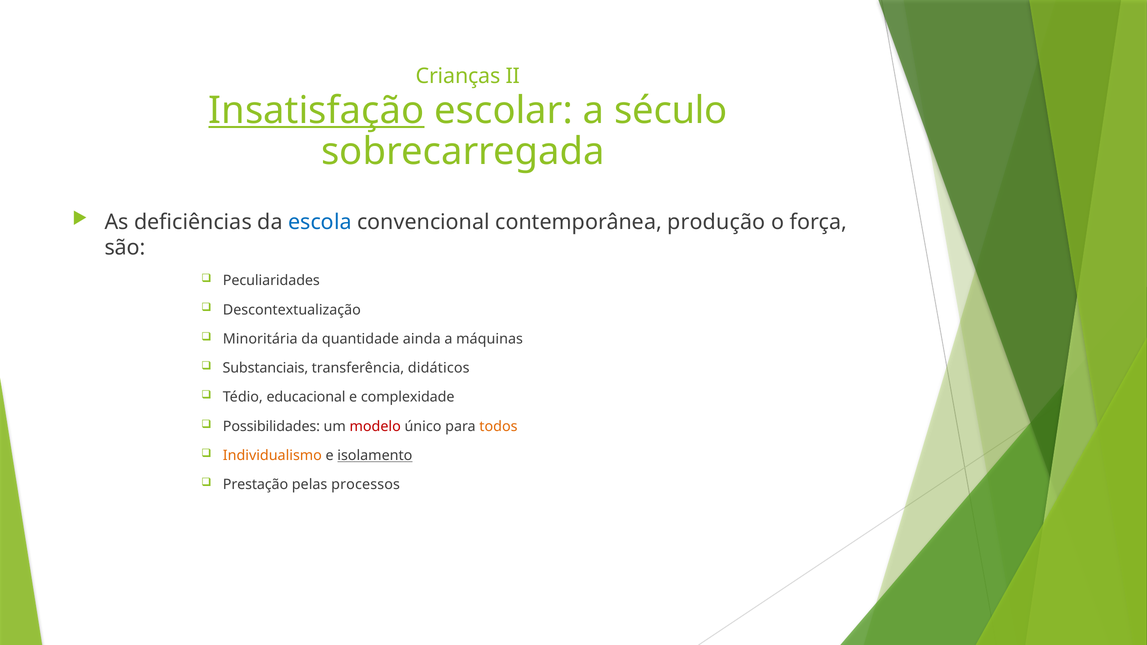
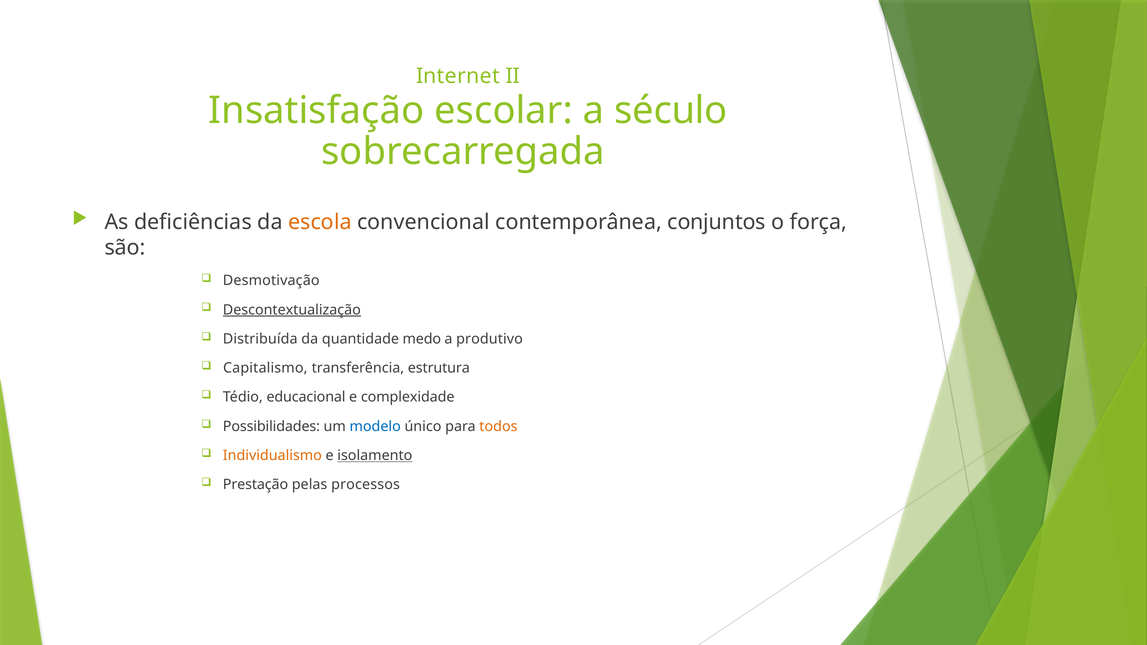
Crianças: Crianças -> Internet (458, 76)
Insatisfação underline: present -> none (316, 110)
escola colour: blue -> orange (320, 222)
produção: produção -> conjuntos (717, 222)
Peculiaridades: Peculiaridades -> Desmotivação (271, 281)
Descontextualização underline: none -> present (292, 310)
Minoritária: Minoritária -> Distribuída (260, 339)
ainda: ainda -> medo (422, 339)
máquinas: máquinas -> produtivo (490, 339)
Substanciais: Substanciais -> Capitalismo (265, 368)
didáticos: didáticos -> estrutura (439, 368)
modelo colour: red -> blue (375, 427)
